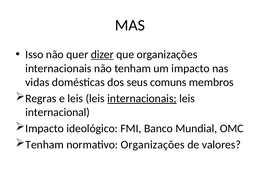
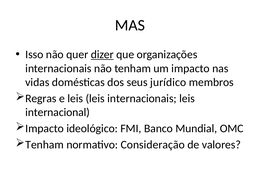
comuns: comuns -> jurídico (168, 82)
internacionais underline: present -> none (142, 98)
normativo Organizações: Organizações -> Consideração (153, 145)
